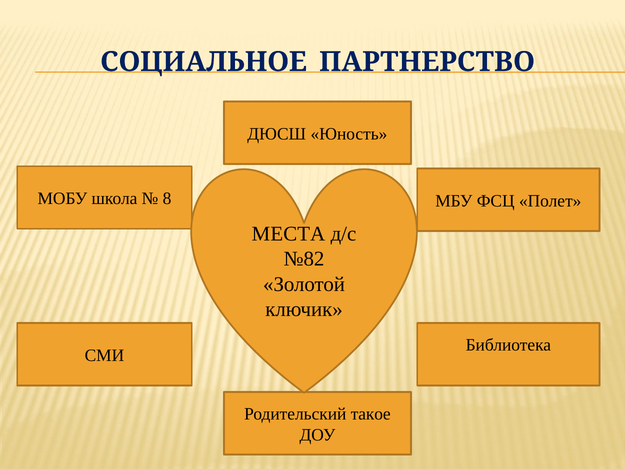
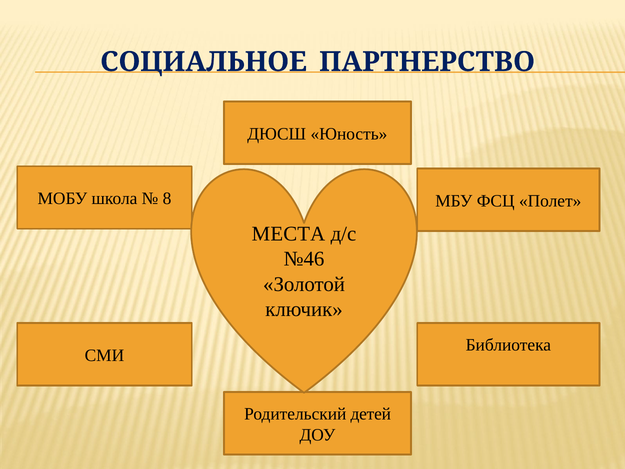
№82: №82 -> №46 (304, 259)
такое: такое -> детей (371, 414)
